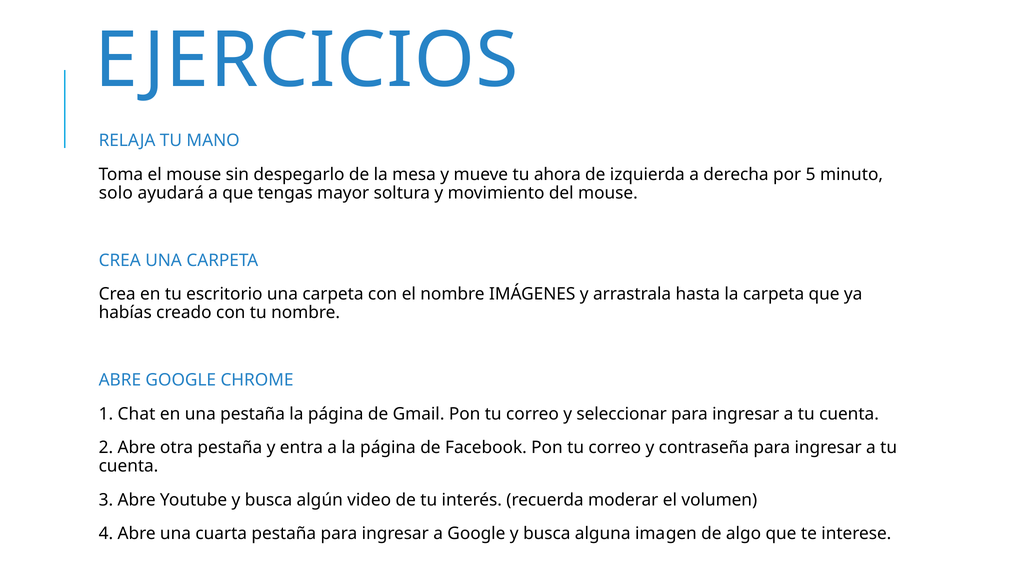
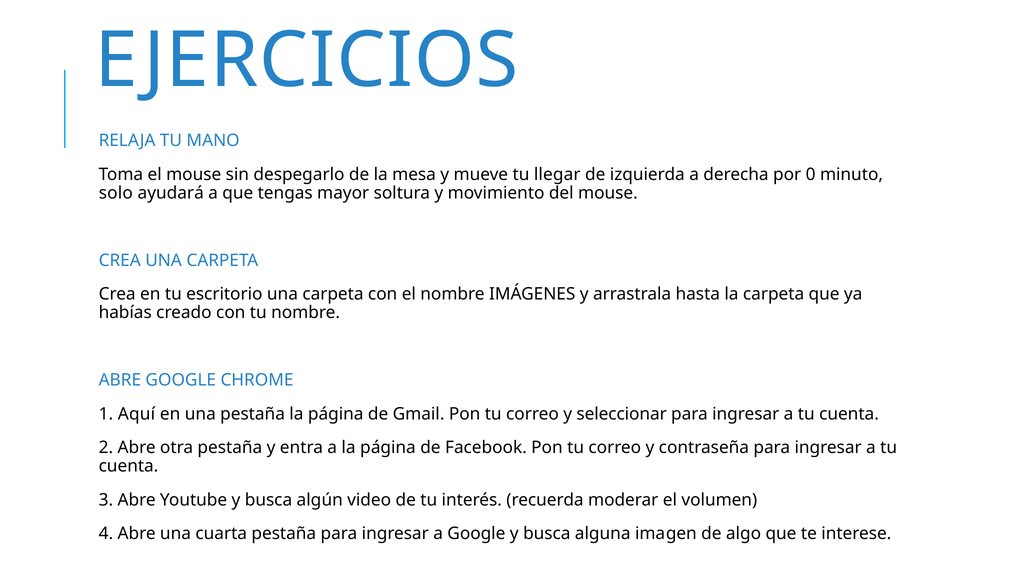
ahora: ahora -> llegar (557, 174)
5: 5 -> 0 (811, 174)
Chat: Chat -> Aquí (136, 414)
